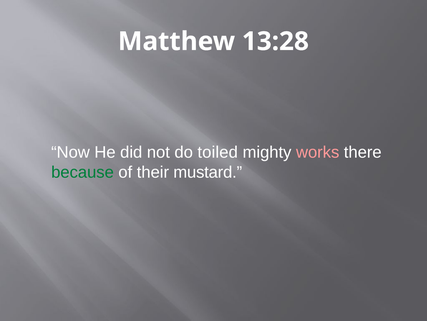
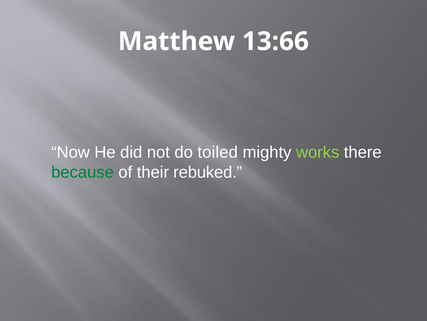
13:28: 13:28 -> 13:66 (275, 41)
works colour: pink -> light green (318, 152)
mustard: mustard -> rebuked (208, 172)
